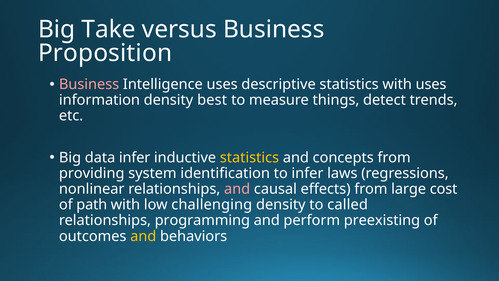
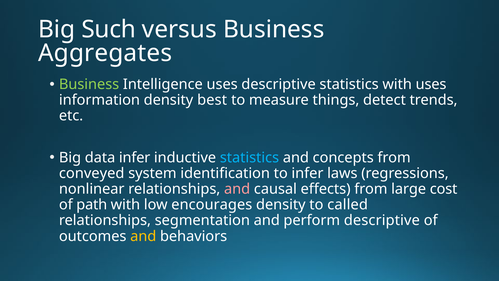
Take: Take -> Such (109, 29)
Proposition: Proposition -> Aggregates (105, 53)
Business colour: pink -> light green (89, 84)
statistics colour: yellow -> light blue (249, 157)
providing: providing -> conveyed (92, 173)
challenging: challenging -> encourages (212, 205)
programming: programming -> segmentation (202, 220)
perform preexisting: preexisting -> descriptive (382, 220)
